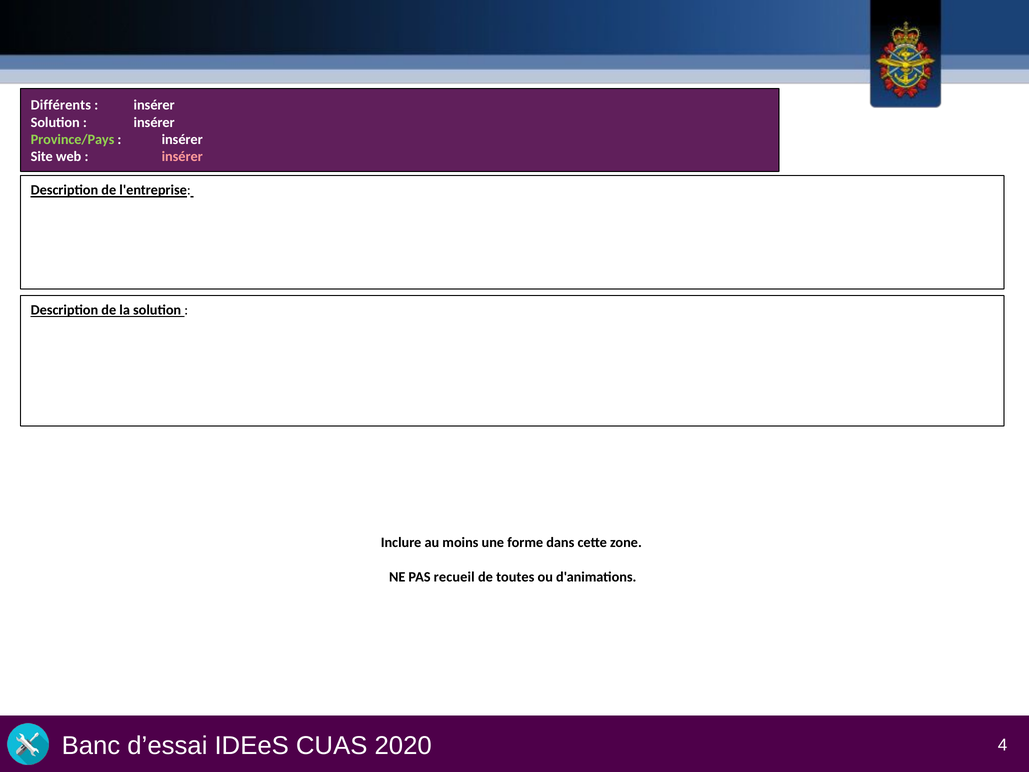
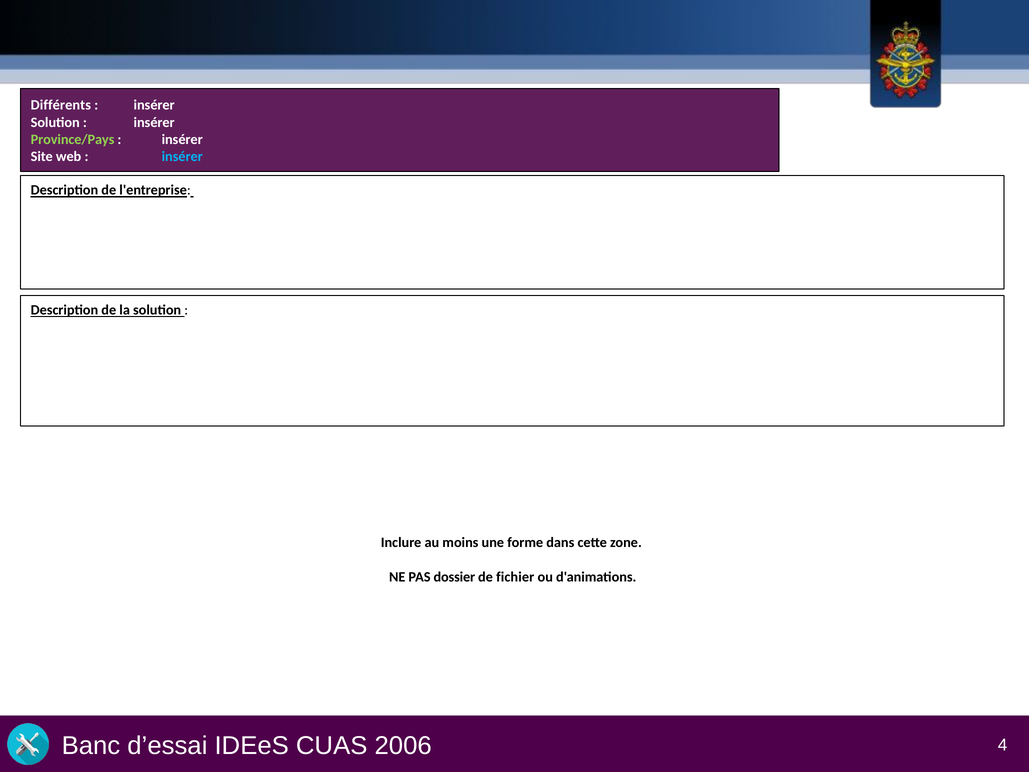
insérer colour: pink -> light blue (182, 157)
recueil: recueil -> dossier (454, 577)
toutes: toutes -> fichier (515, 577)
2020: 2020 -> 2006 (403, 745)
